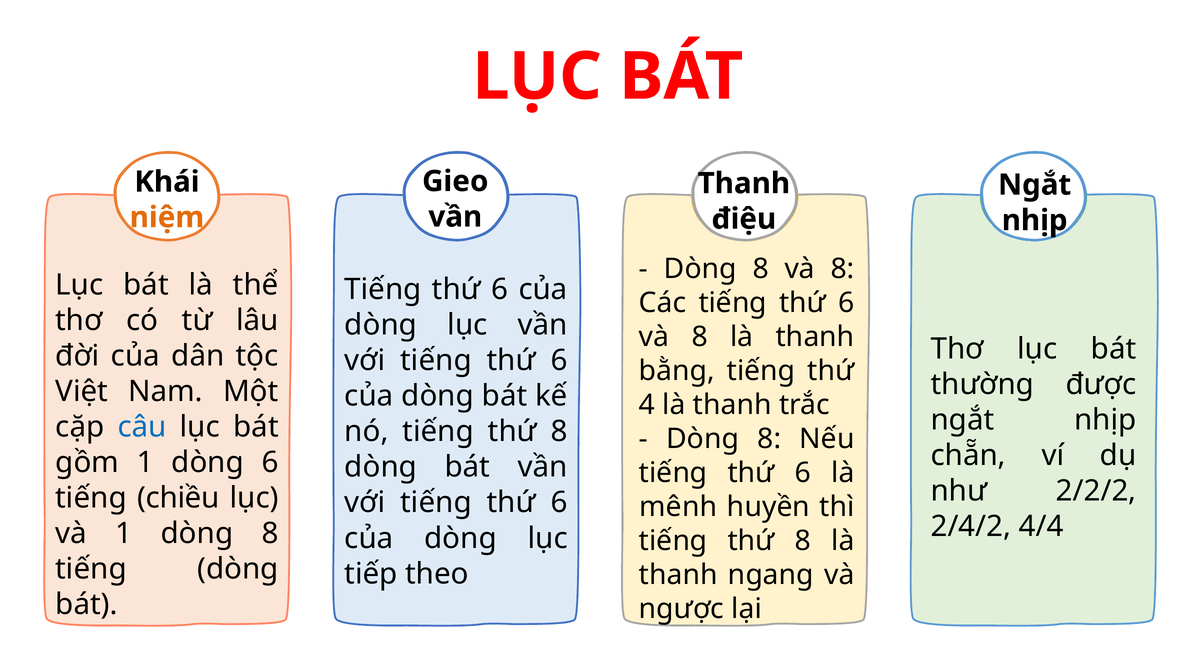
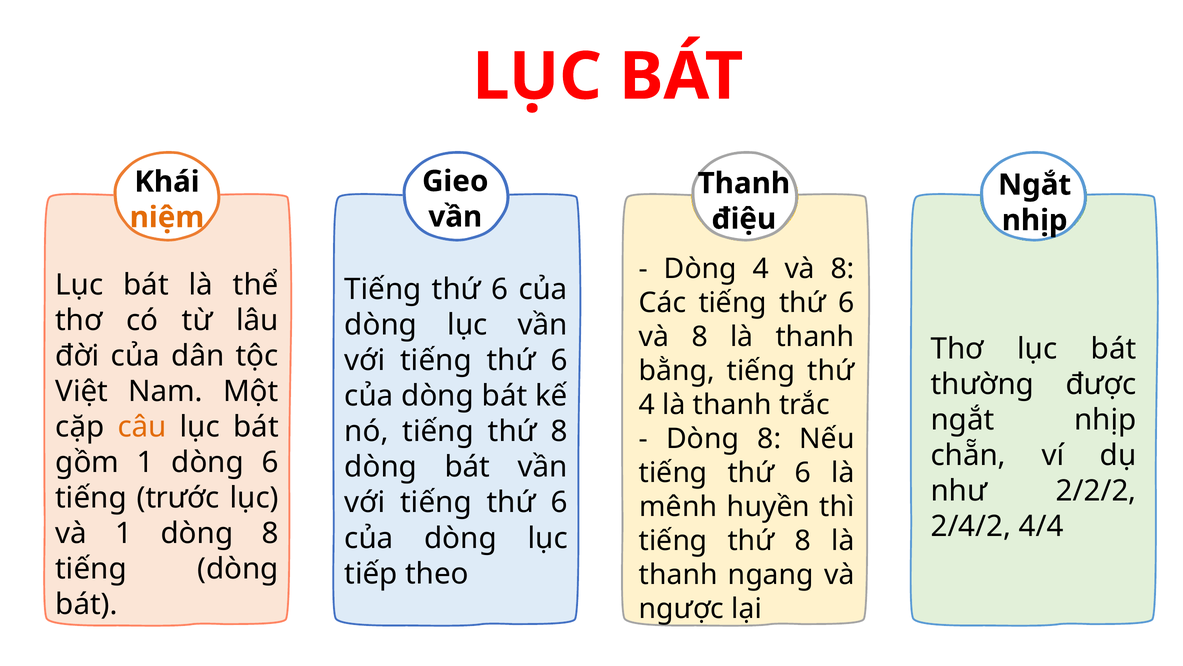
8: 8 -> 4 (761, 269)
câu colour: blue -> orange (142, 427)
chiều: chiều -> trước (178, 498)
